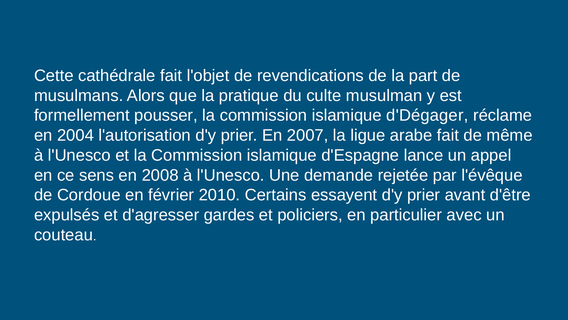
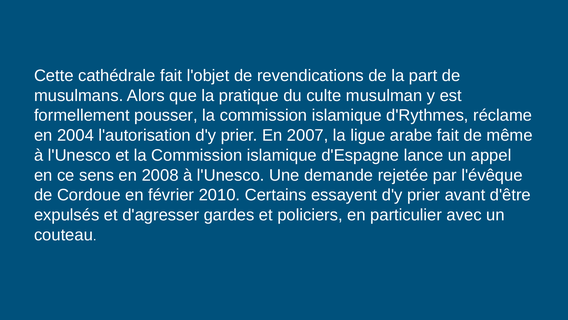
d'Dégager: d'Dégager -> d'Rythmes (427, 115)
